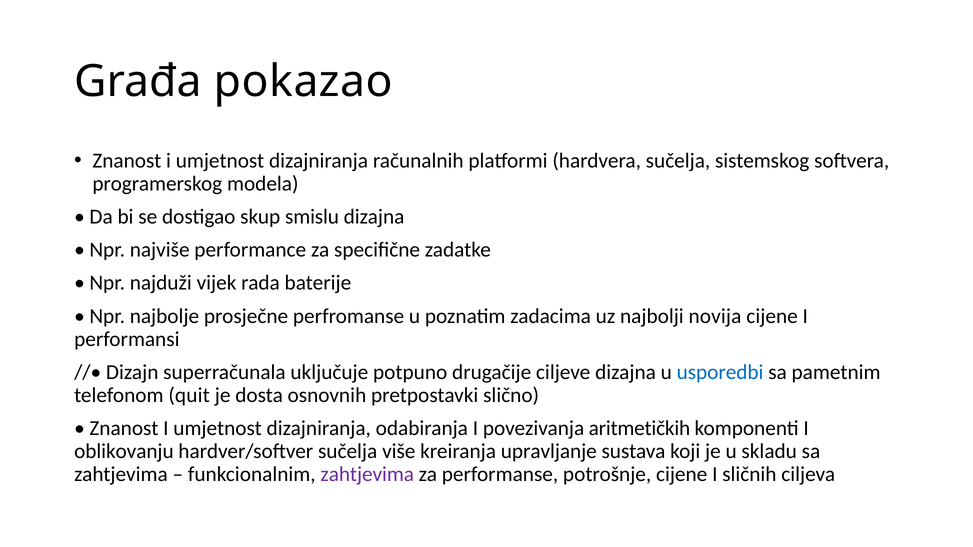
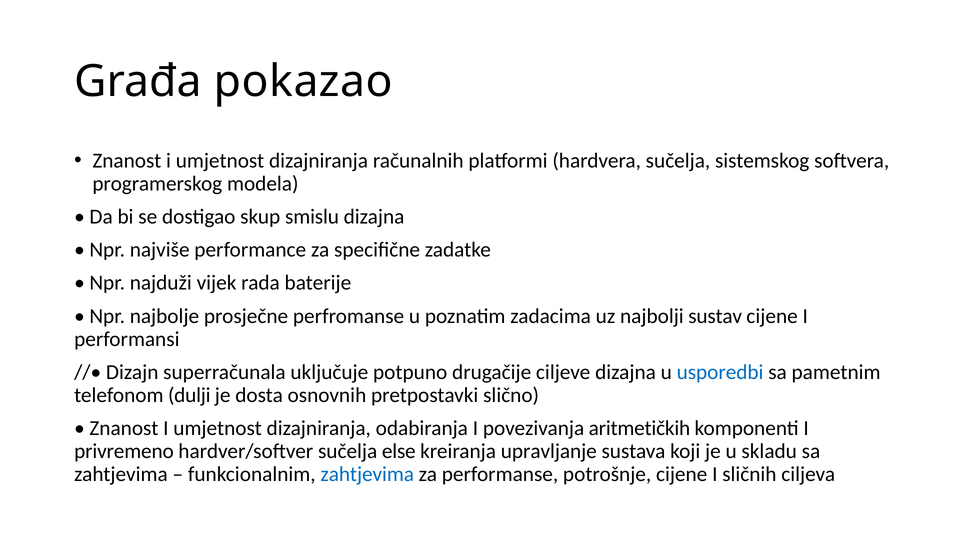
novija: novija -> sustav (715, 316)
quit: quit -> dulji (189, 395)
oblikovanju: oblikovanju -> privremeno (124, 451)
više: više -> else (399, 451)
zahtjevima colour: purple -> blue (367, 474)
